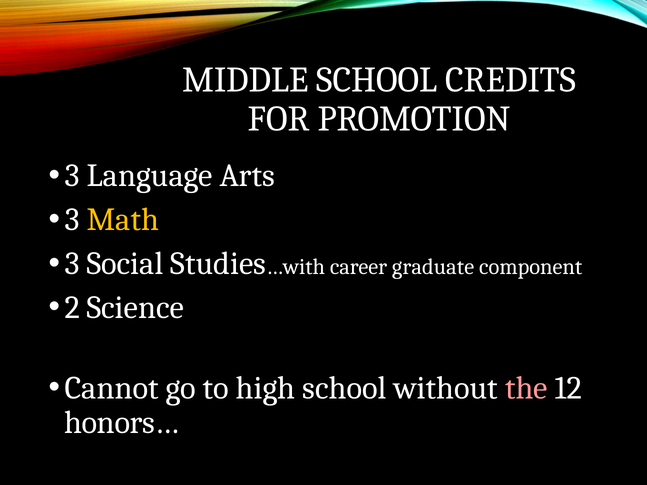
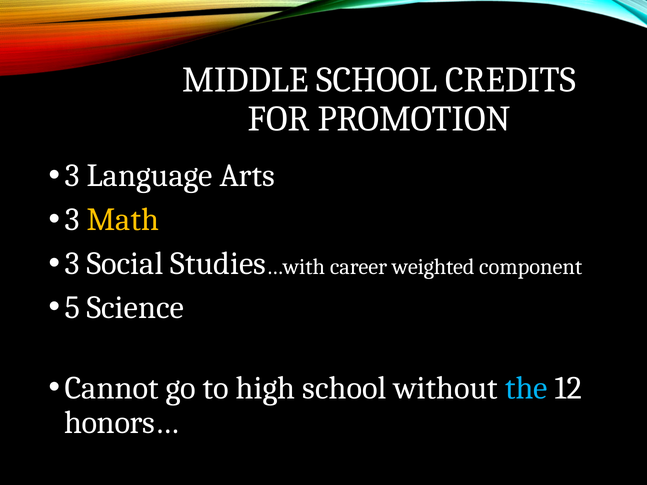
graduate: graduate -> weighted (433, 267)
2: 2 -> 5 (72, 308)
the colour: pink -> light blue (526, 388)
